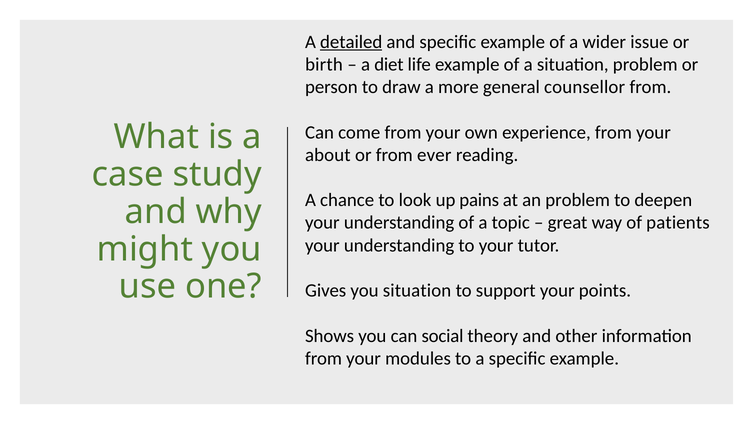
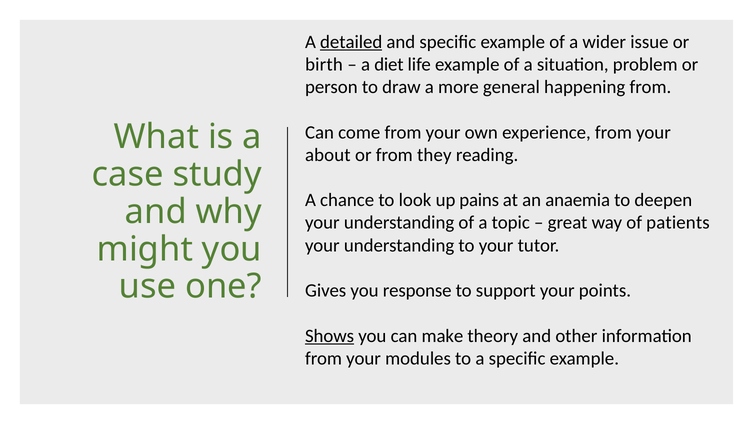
counsellor: counsellor -> happening (585, 87)
ever: ever -> they (434, 155)
an problem: problem -> anaemia (578, 200)
you situation: situation -> response (417, 290)
Shows underline: none -> present (330, 335)
social: social -> make (442, 335)
